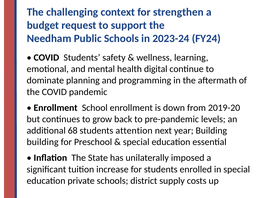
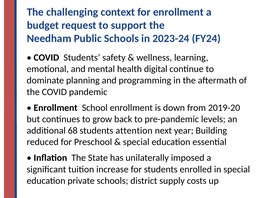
for strengthen: strengthen -> enrollment (178, 12)
building: building -> reduced (43, 143)
